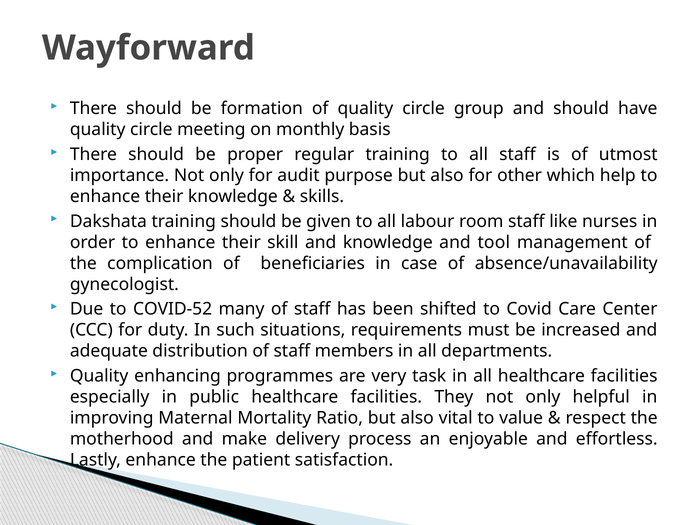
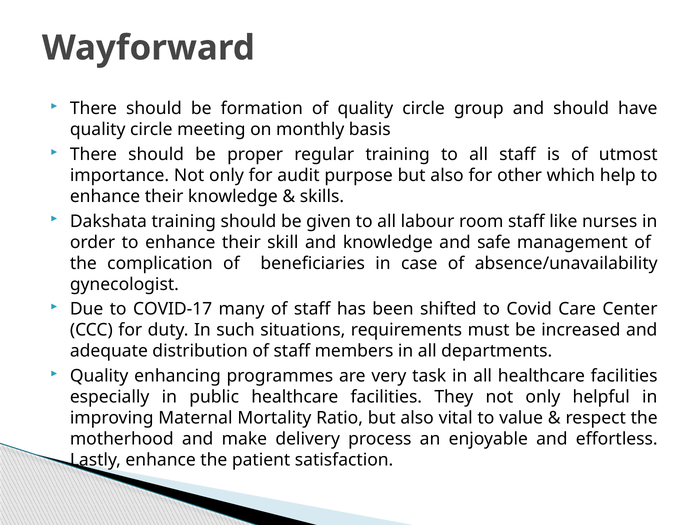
tool: tool -> safe (494, 242)
COVID-52: COVID-52 -> COVID-17 (173, 309)
